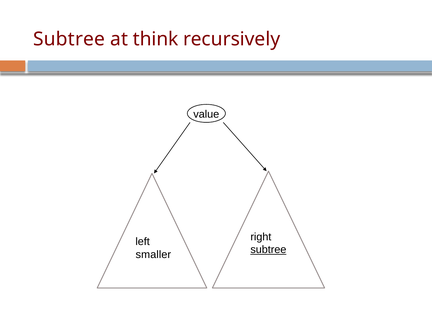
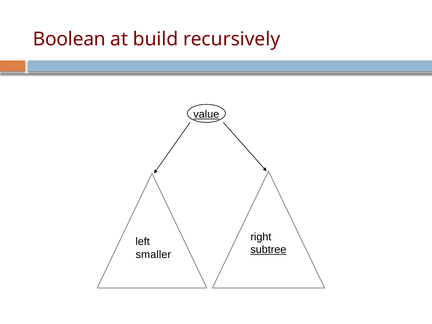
Subtree: Subtree -> Boolean (69, 39)
think: think -> build (156, 39)
value underline: none -> present (206, 114)
